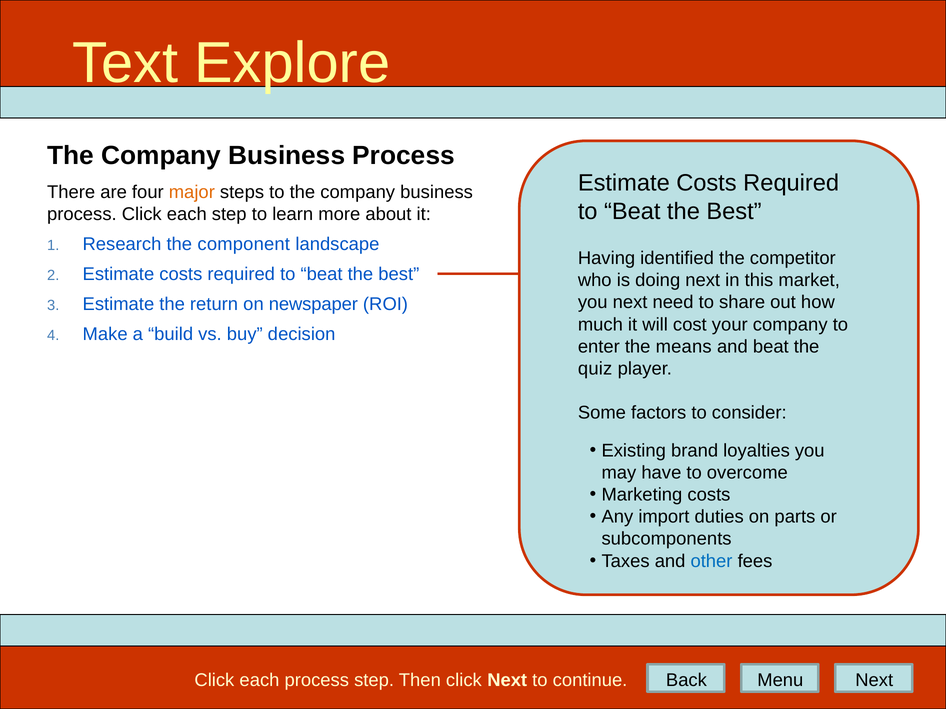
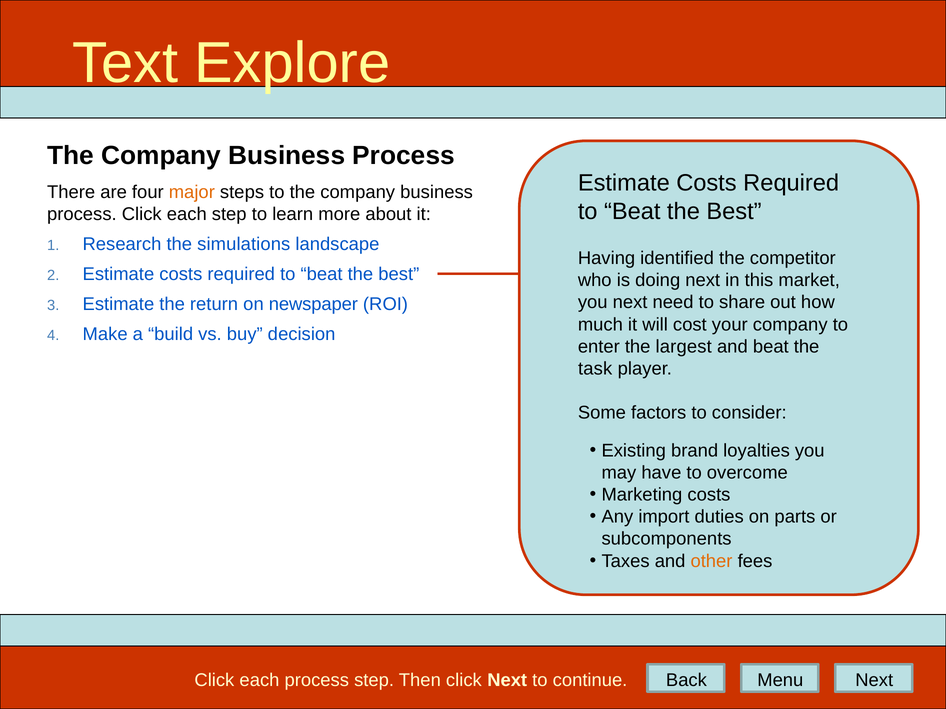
component: component -> simulations (244, 244)
means: means -> largest (684, 347)
quiz: quiz -> task (595, 369)
other colour: blue -> orange (711, 561)
